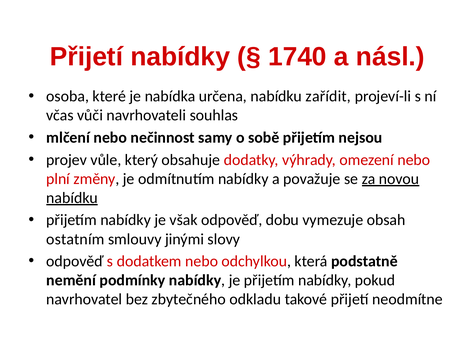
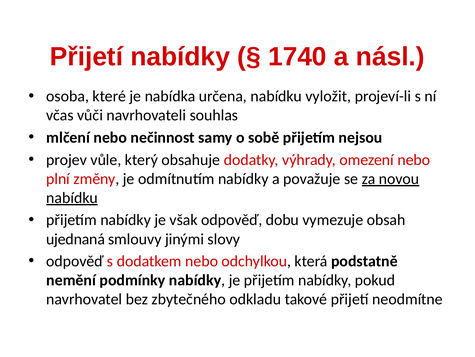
zařídit: zařídit -> vyložit (328, 96)
ostatním: ostatním -> ujednaná (76, 239)
